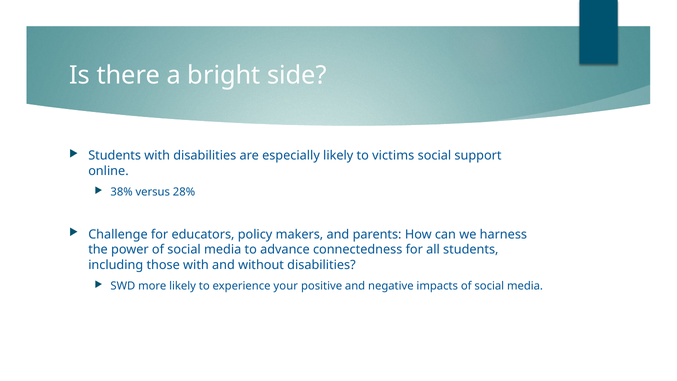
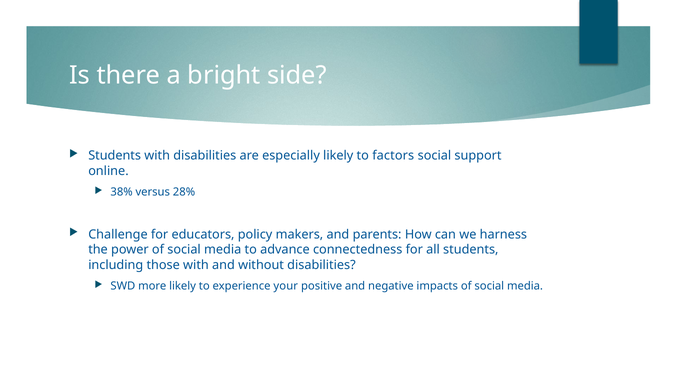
victims: victims -> factors (393, 156)
